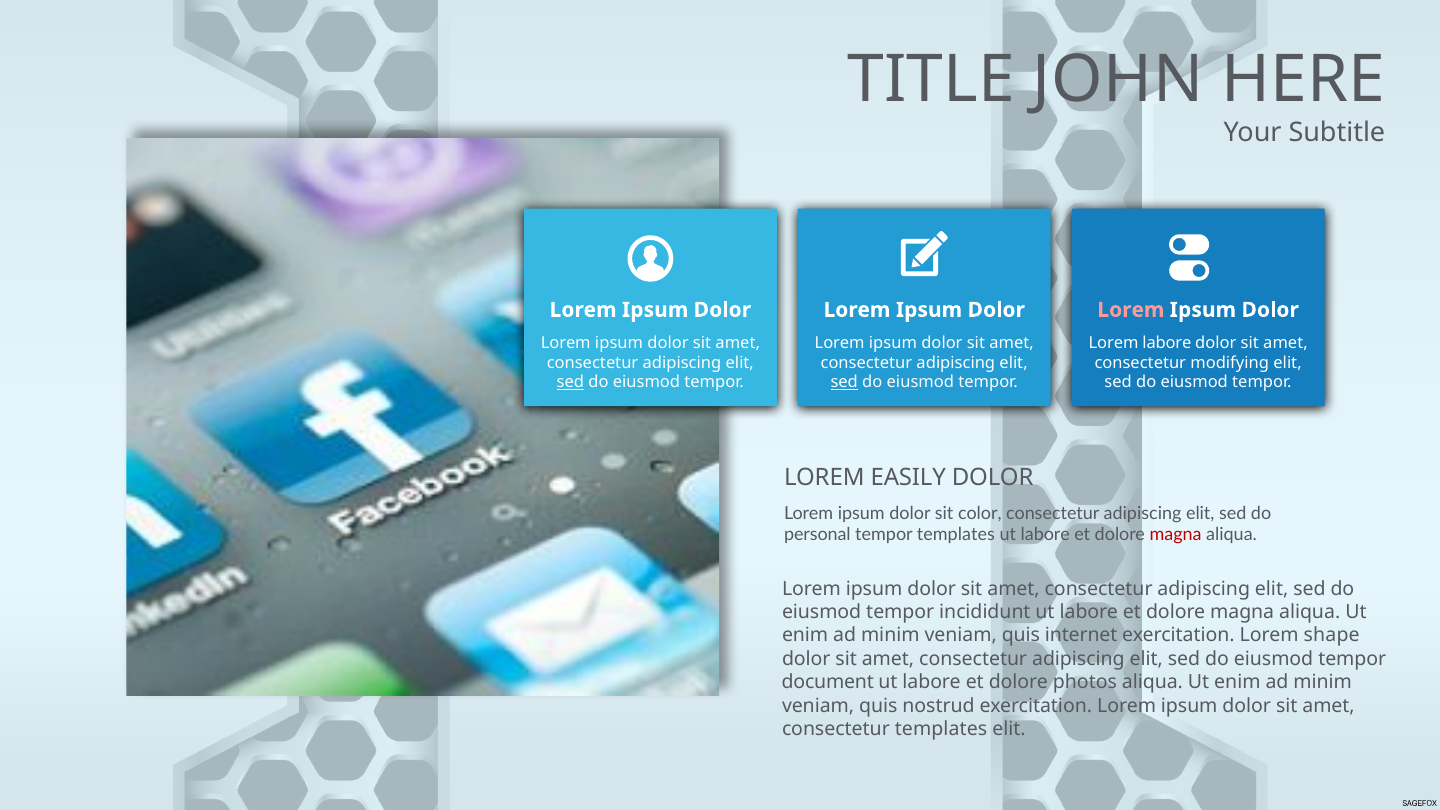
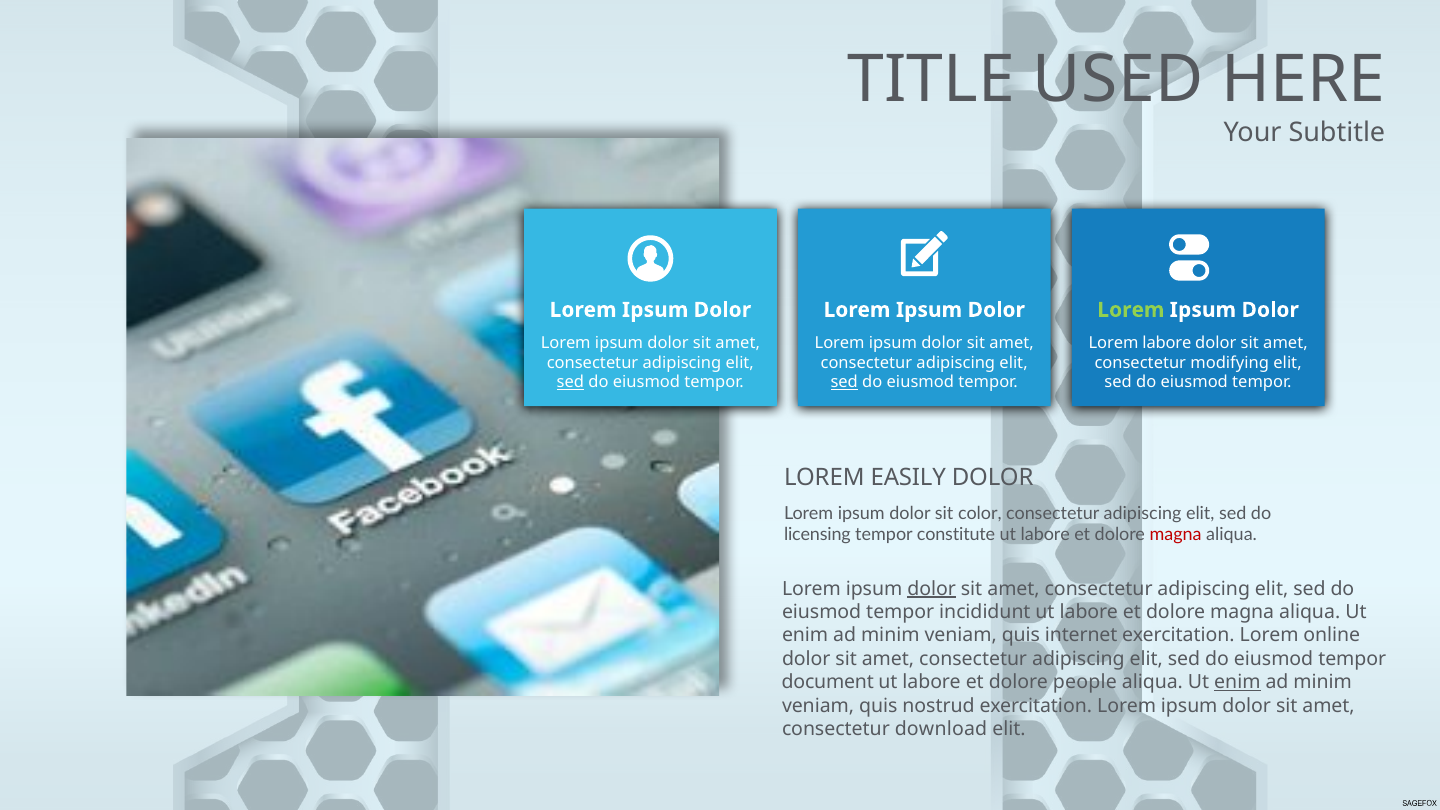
JOHN: JOHN -> USED (1118, 80)
Lorem colour: pink -> light green (1131, 310)
personal: personal -> licensing (817, 535)
tempor templates: templates -> constitute (956, 535)
dolor underline: none -> present (932, 589)
shape: shape -> online (1332, 636)
photos: photos -> people (1085, 682)
enim underline: none -> present (1237, 682)
consectetur templates: templates -> download (941, 729)
